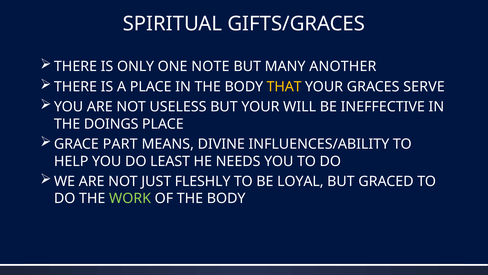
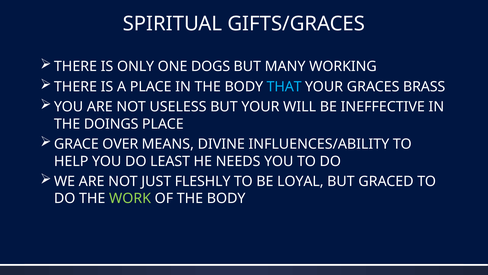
NOTE: NOTE -> DOGS (211, 66)
ANOTHER: ANOTHER -> WORKING (343, 66)
THAT colour: yellow -> light blue (284, 87)
SERVE: SERVE -> BRASS (424, 87)
PART: PART -> OVER (120, 144)
